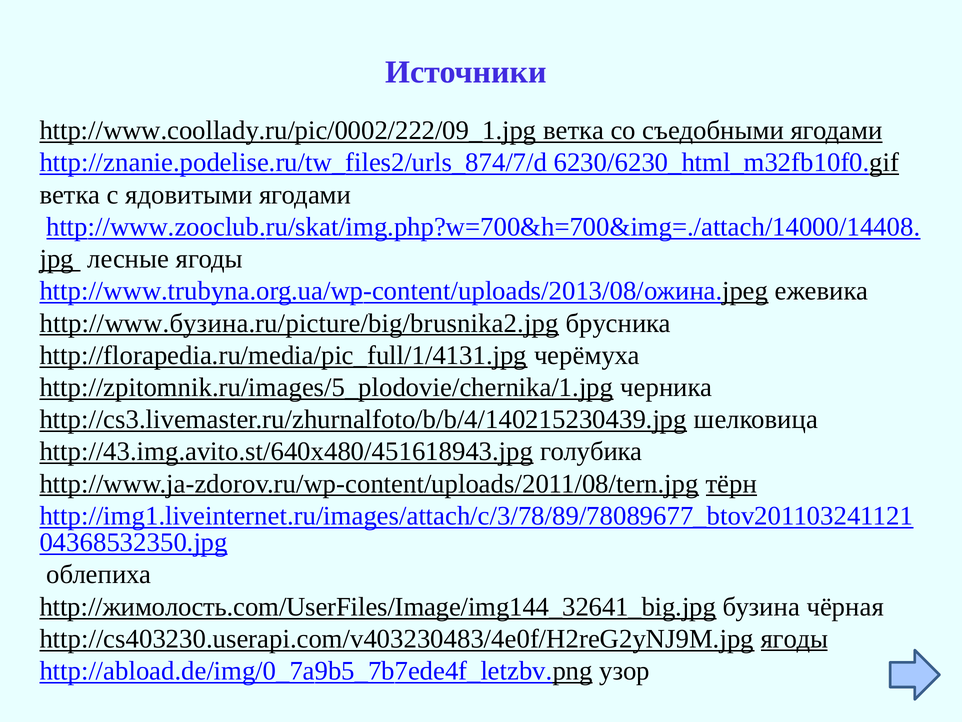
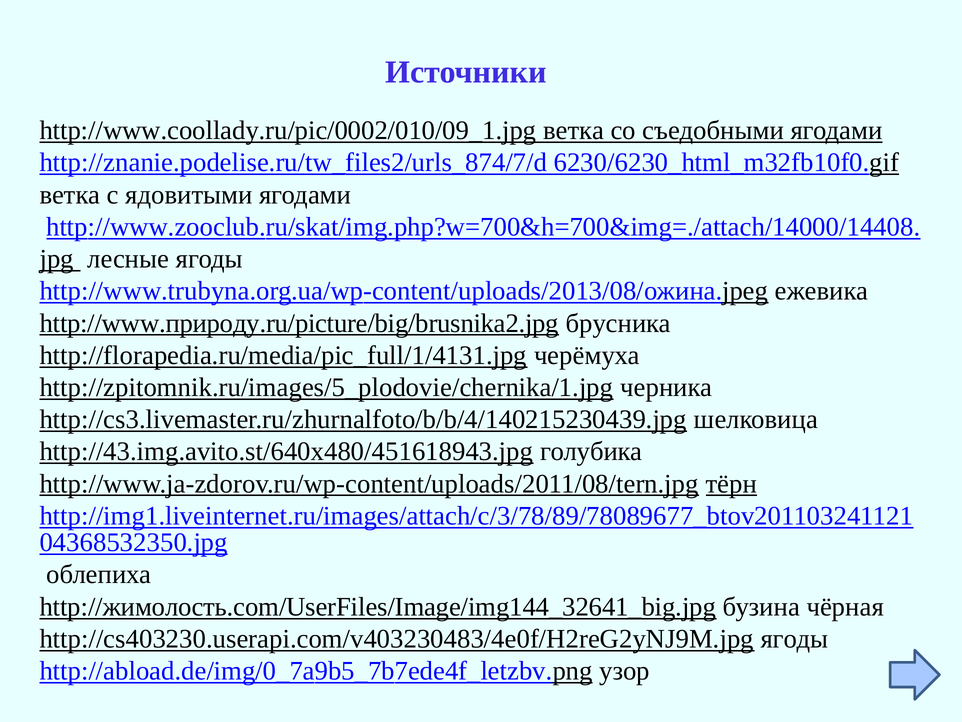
http://www.coollady.ru/pic/0002/222/09_1.jpg: http://www.coollady.ru/pic/0002/222/09_1.jpg -> http://www.coollady.ru/pic/0002/010/09_1.jpg (288, 130)
http://www.бузина.ru/picture/big/brusnika2.jpg: http://www.бузина.ru/picture/big/brusnika2.jpg -> http://www.природу.ru/picture/big/brusnika2.jpg (299, 323)
ягоды underline: present -> none (794, 638)
